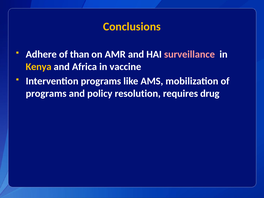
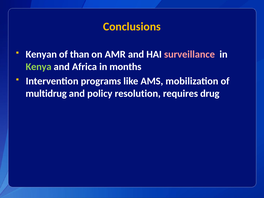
Adhere: Adhere -> Kenyan (41, 54)
Kenya colour: yellow -> light green (39, 67)
vaccine: vaccine -> months (125, 67)
programs: programs -> multidrug (46, 93)
